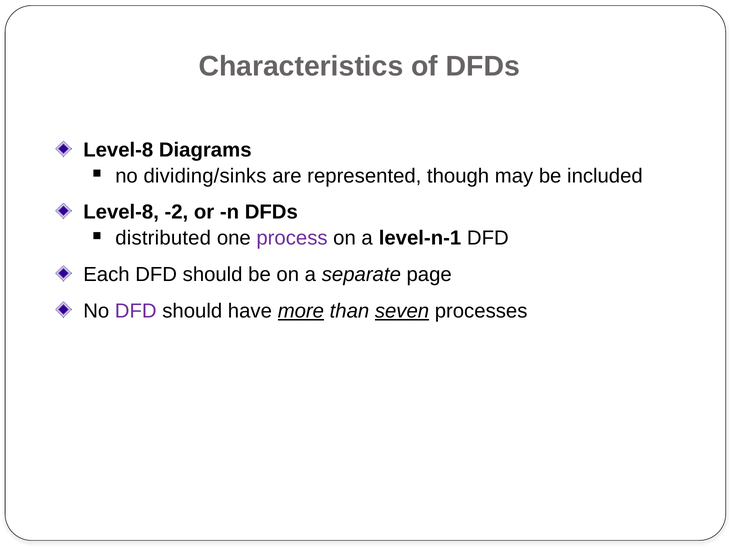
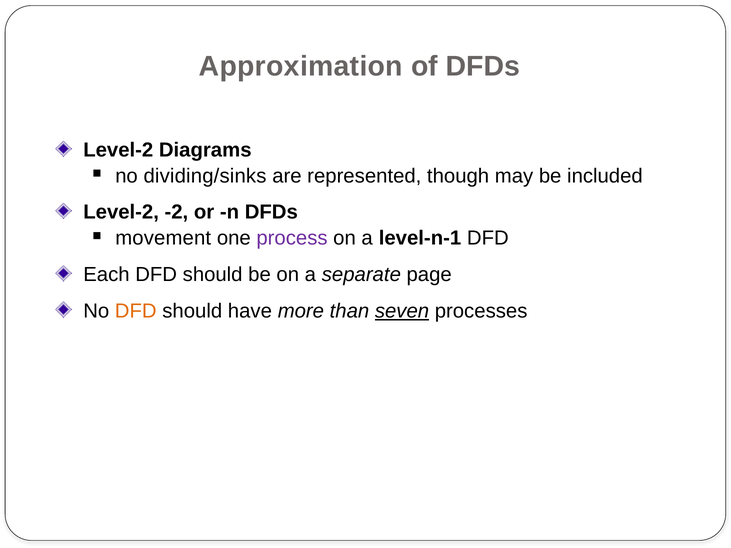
Characteristics: Characteristics -> Approximation (301, 67)
Level-8: Level-8 -> Level-2 (118, 150)
Level-8: Level-8 -> Level-2 (121, 212)
distributed: distributed -> movement (163, 238)
DFD colour: purple -> orange (136, 311)
more underline: present -> none (301, 311)
